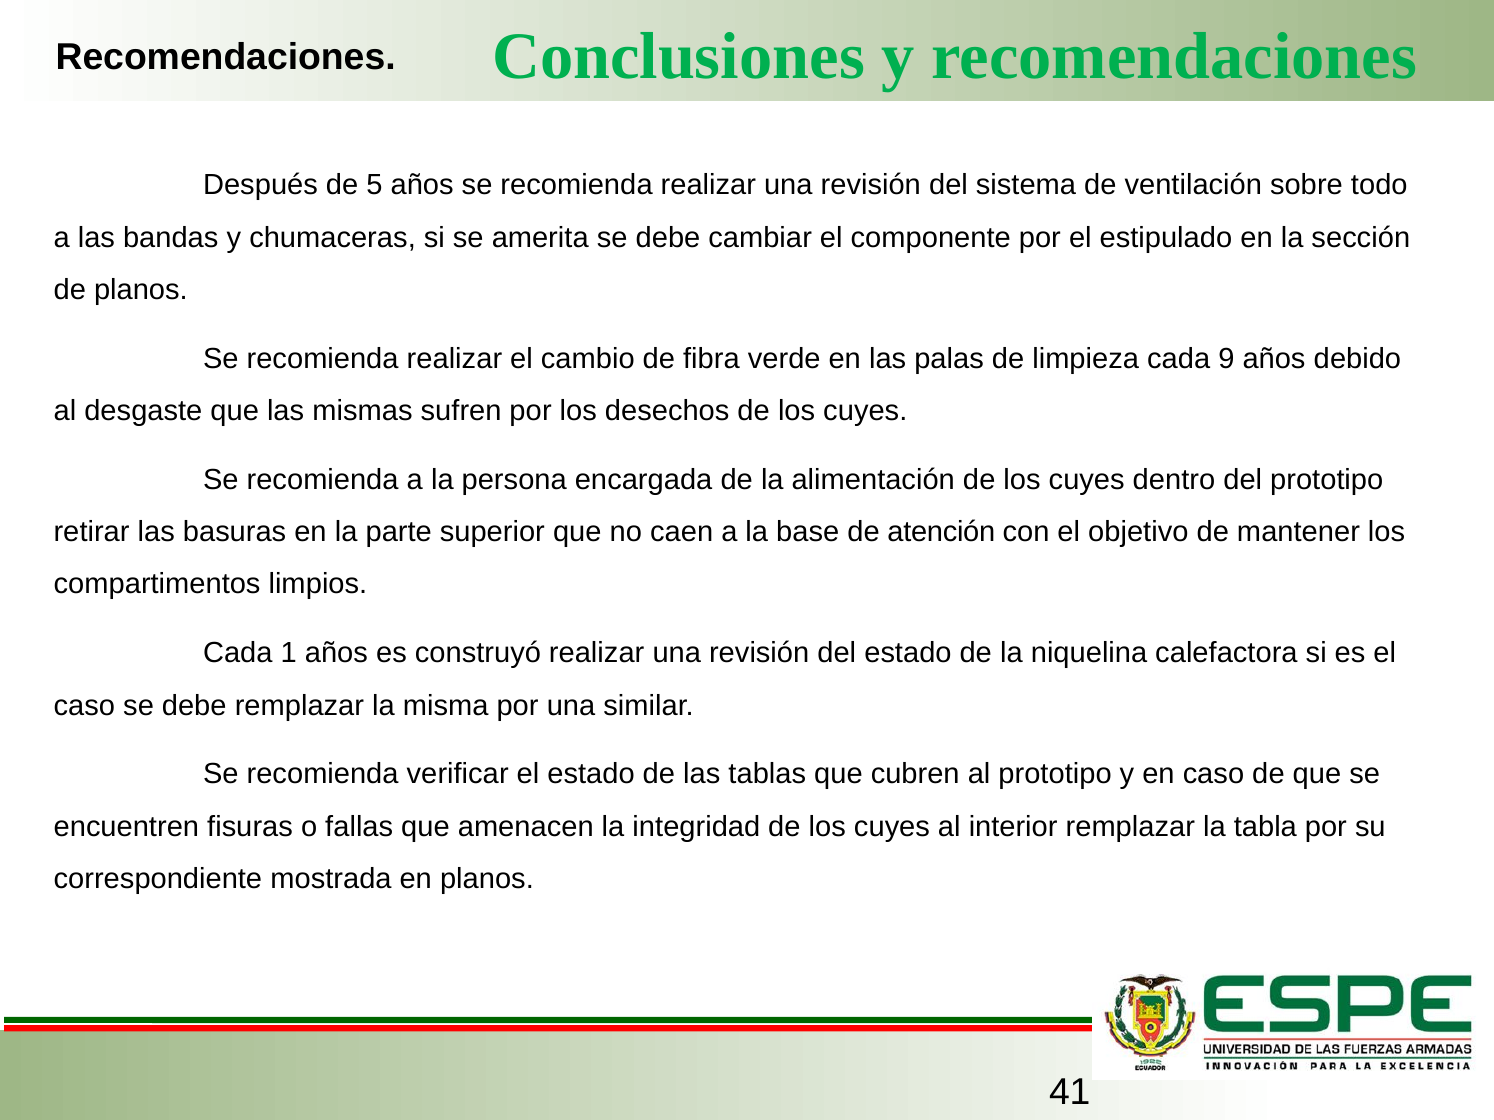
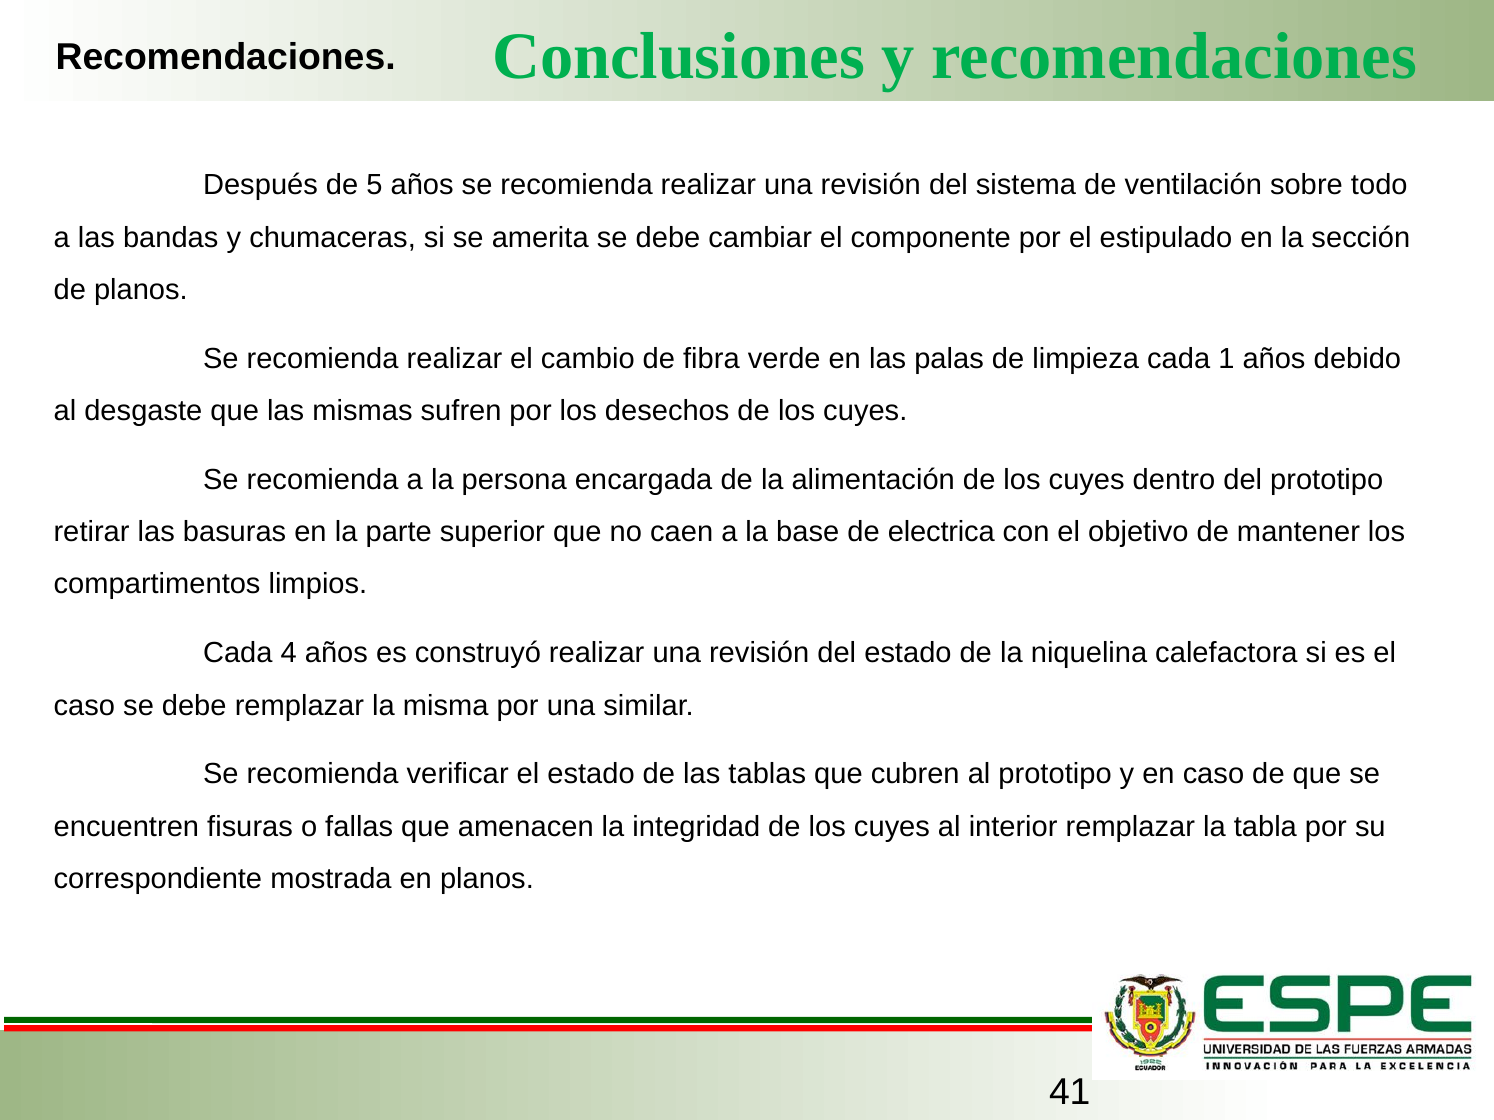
9: 9 -> 1 (1226, 359)
atención: atención -> electrica (941, 532)
1: 1 -> 4 (289, 653)
